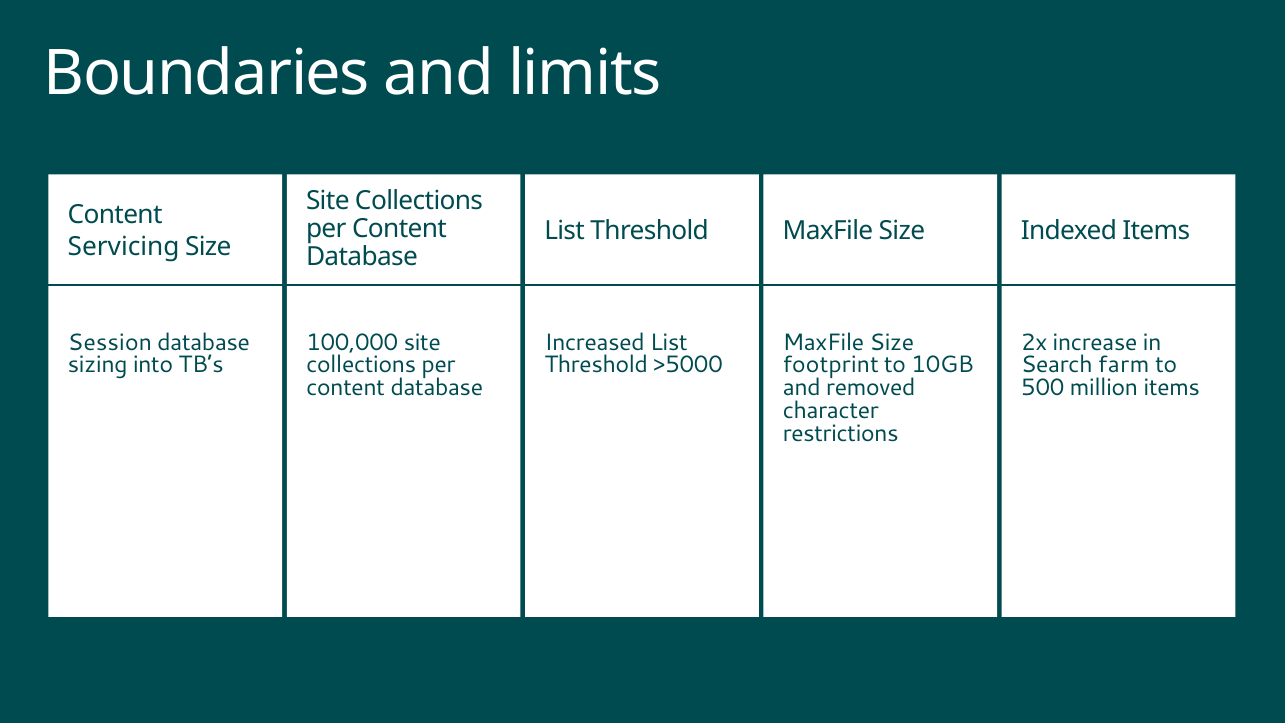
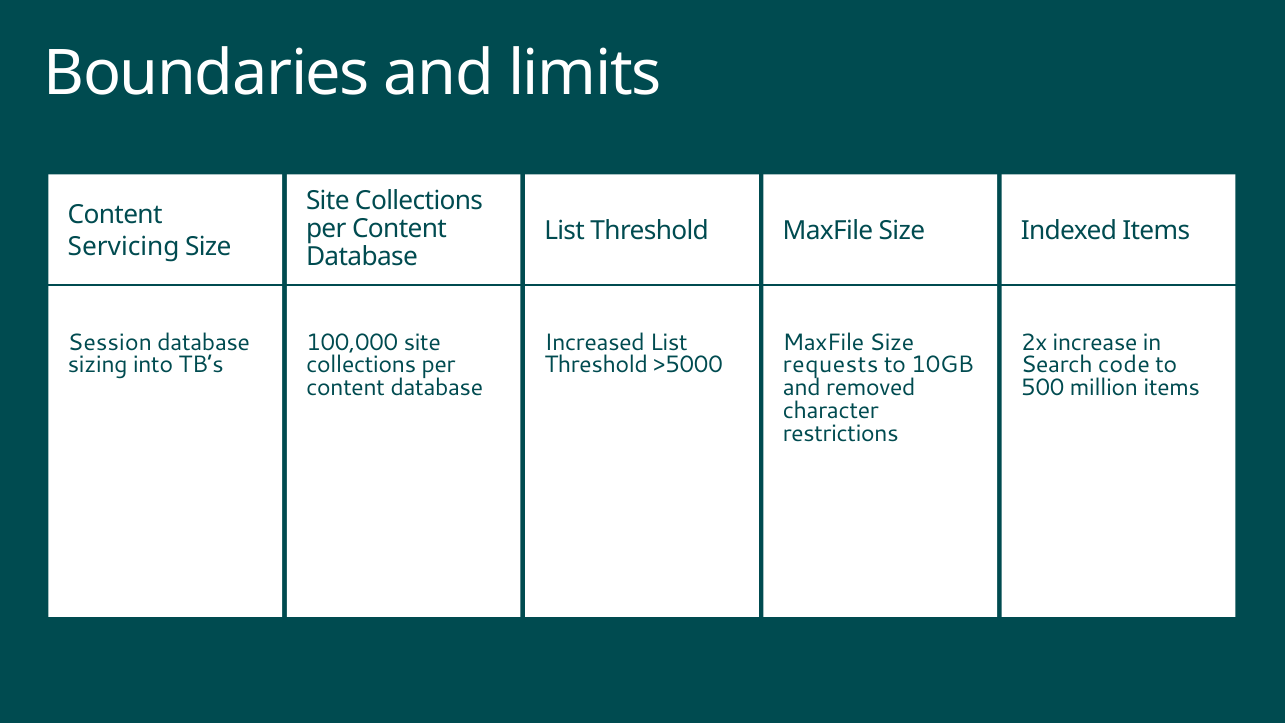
footprint: footprint -> requests (831, 365)
farm: farm -> code (1124, 365)
